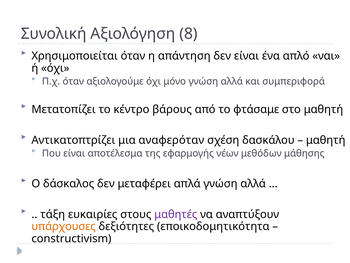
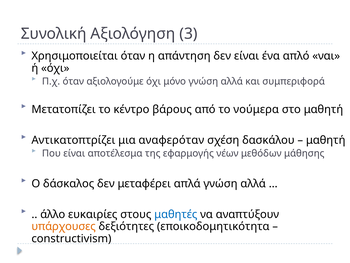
8: 8 -> 3 (189, 34)
φτάσαμε: φτάσαμε -> νούμερα (256, 109)
τάξη: τάξη -> άλλο (53, 214)
μαθητές colour: purple -> blue (176, 214)
